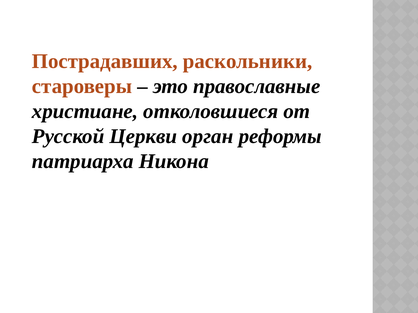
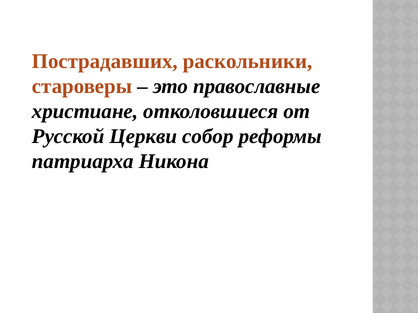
орган: орган -> собор (208, 137)
